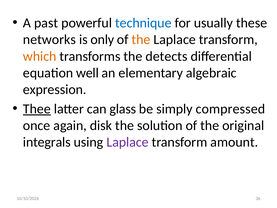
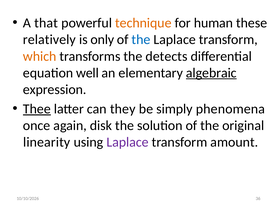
past: past -> that (46, 23)
technique colour: blue -> orange (143, 23)
usually: usually -> human (213, 23)
networks: networks -> relatively (49, 40)
the colour: orange -> blue (141, 40)
algebraic underline: none -> present (211, 73)
glass: glass -> they (123, 109)
compressed: compressed -> phenomena (230, 109)
integrals: integrals -> linearity (47, 142)
